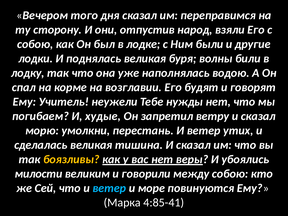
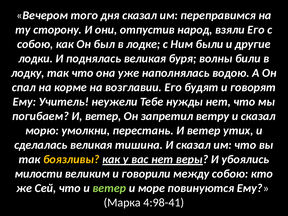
погибаем И худые: худые -> ветер (103, 116)
ветер colour: light blue -> light green (109, 188)
4:85-41: 4:85-41 -> 4:98-41 (164, 203)
